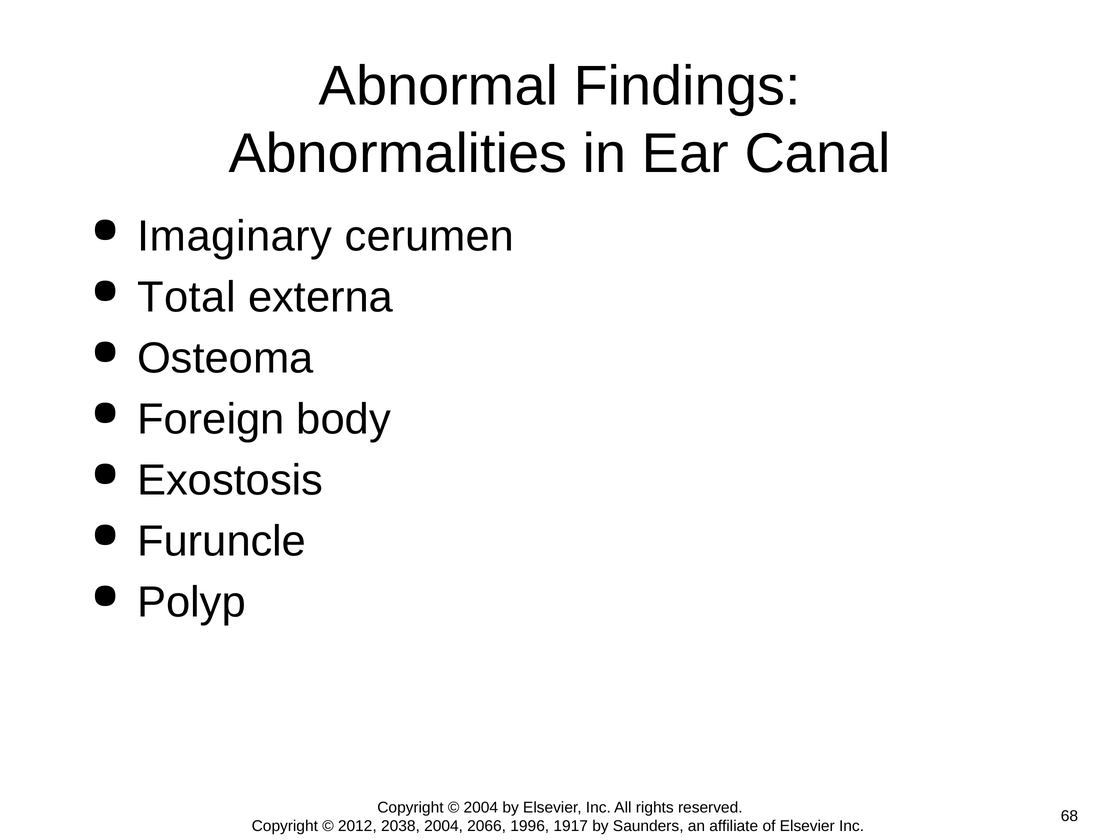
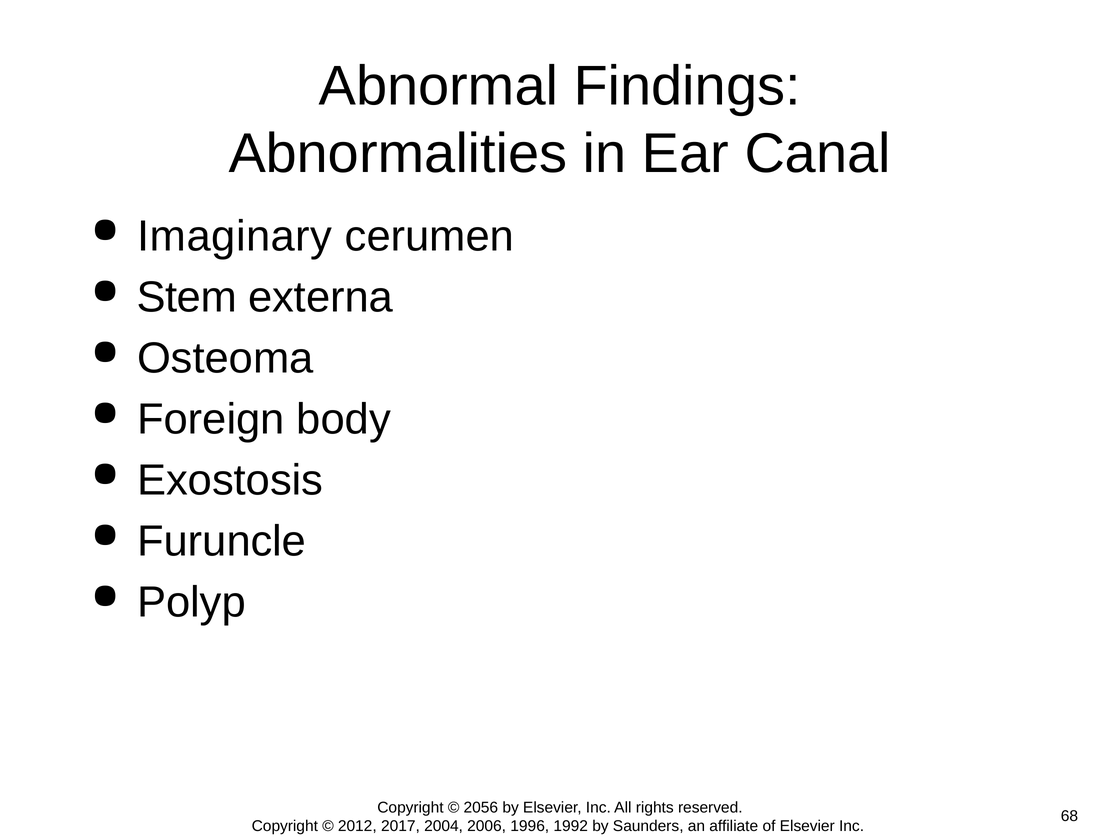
Total: Total -> Stem (187, 297)
2004: 2004 -> 2056 (481, 807)
2038: 2038 -> 2017 (400, 826)
2066: 2066 -> 2006 (487, 826)
1917: 1917 -> 1992 (571, 826)
